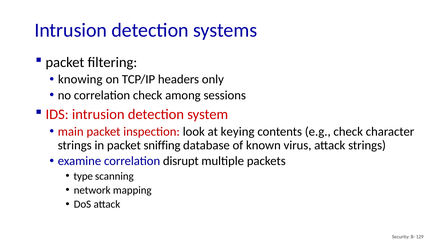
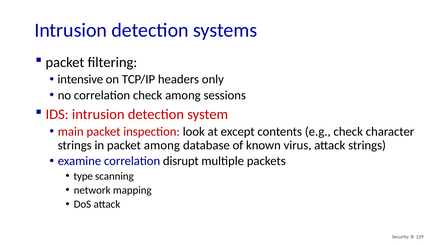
knowing: knowing -> intensive (80, 79)
keying: keying -> except (238, 131)
packet sniffing: sniffing -> among (162, 145)
